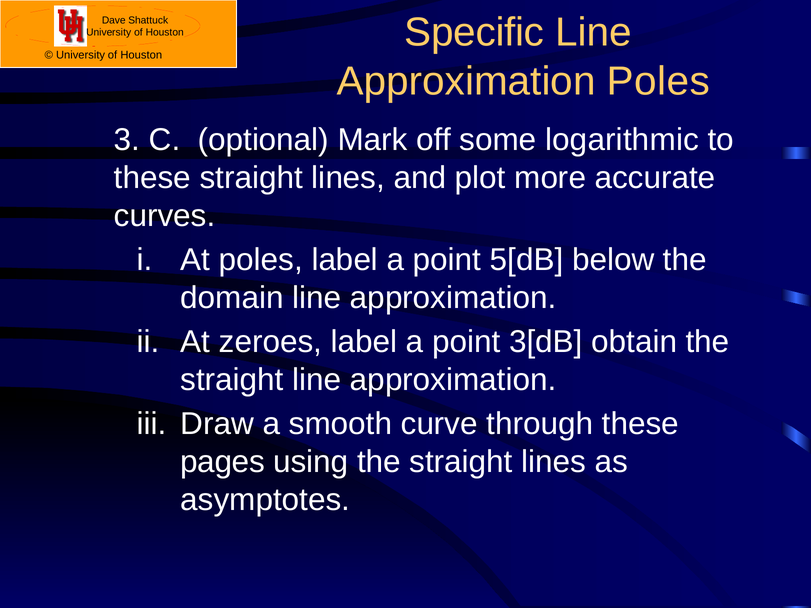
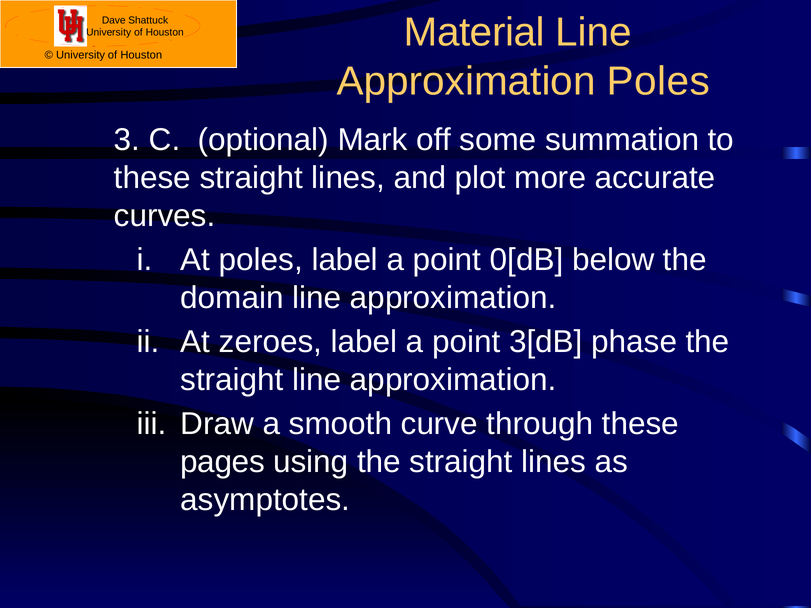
Specific: Specific -> Material (474, 33)
logarithmic: logarithmic -> summation (622, 140)
5[dB: 5[dB -> 0[dB (527, 260)
obtain: obtain -> phase (634, 342)
